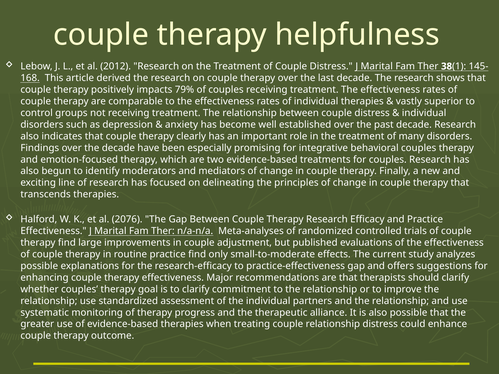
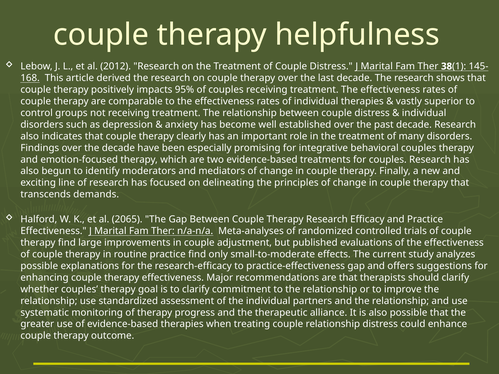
79%: 79% -> 95% (184, 90)
transcends therapies: therapies -> demands (96, 195)
2076: 2076 -> 2065 (127, 219)
